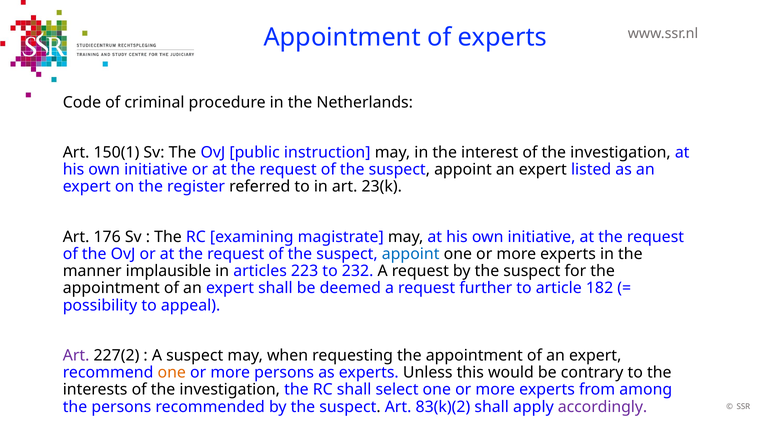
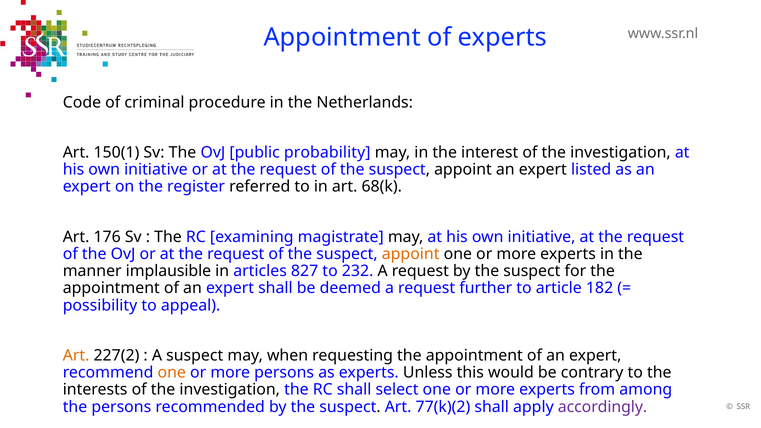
instruction: instruction -> probability (327, 153)
23(k: 23(k -> 68(k (382, 187)
appoint colour: blue -> orange (411, 254)
223: 223 -> 827 (305, 271)
Art colour: purple -> orange (76, 355)
83(k)(2: 83(k)(2 -> 77(k)(2 (443, 407)
